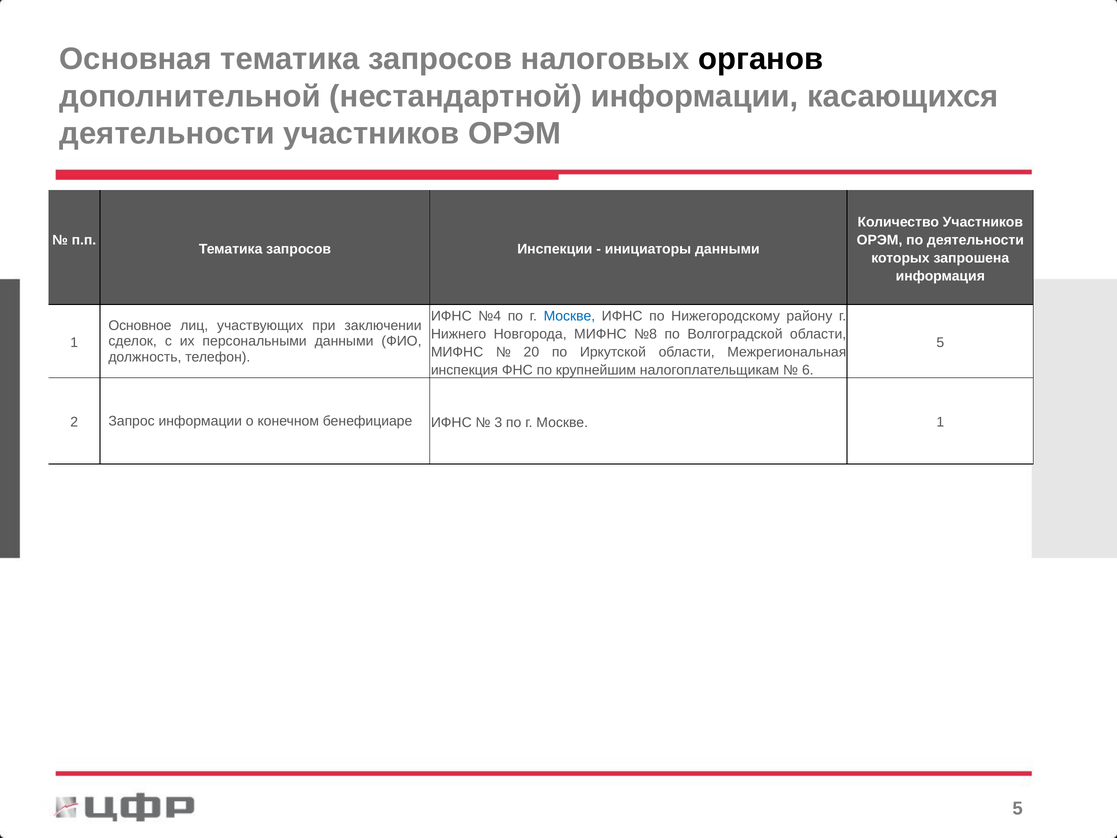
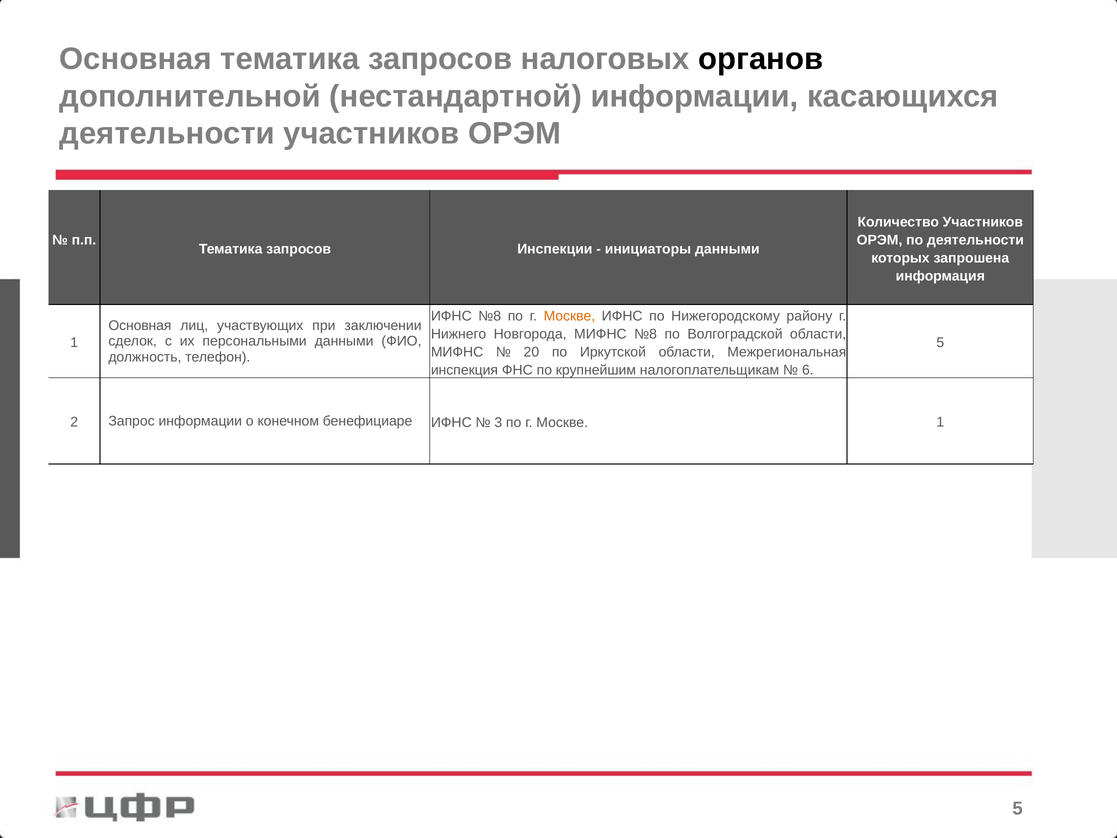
ИФНС №4: №4 -> №8 (490, 316)
Москве colour: blue -> orange (569, 316)
Основное: Основное -> Основная (140, 326)
